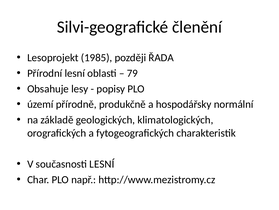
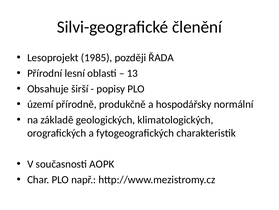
79: 79 -> 13 (132, 73)
lesy: lesy -> širší (80, 89)
současnosti LESNÍ: LESNÍ -> AOPK (102, 164)
